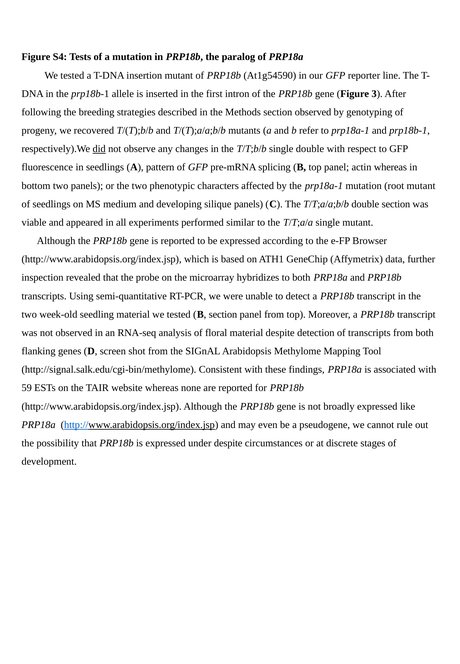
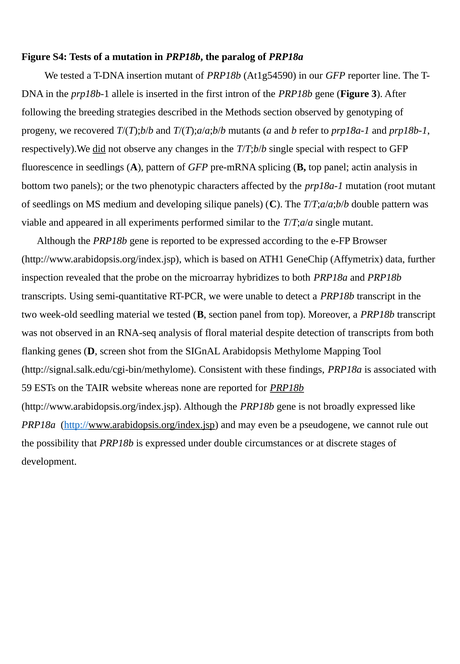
single double: double -> special (310, 149)
actin whereas: whereas -> analysis (390, 167)
double section: section -> pattern (396, 204)
PRP18b underline: none -> present (287, 388)
under despite: despite -> double (228, 443)
